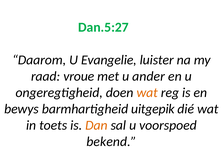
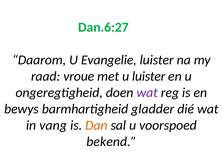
Dan.5:27: Dan.5:27 -> Dan.6:27 (103, 27)
u ander: ander -> luister (149, 76)
wat colour: orange -> purple (147, 93)
uitgepik: uitgepik -> gladder (153, 109)
toets: toets -> vang (53, 125)
